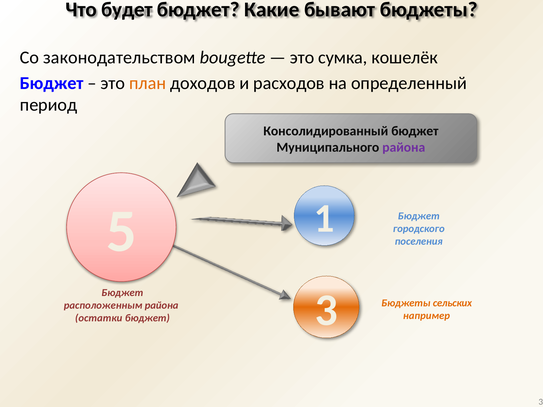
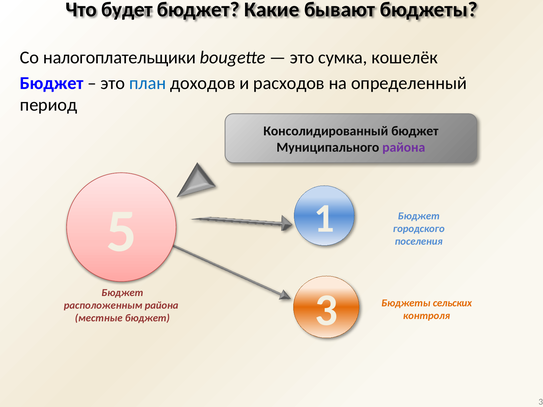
законодательством: законодательством -> налогоплательщики (120, 58)
план colour: orange -> blue (148, 83)
например: например -> контроля (427, 316)
остатки: остатки -> местные (99, 318)
